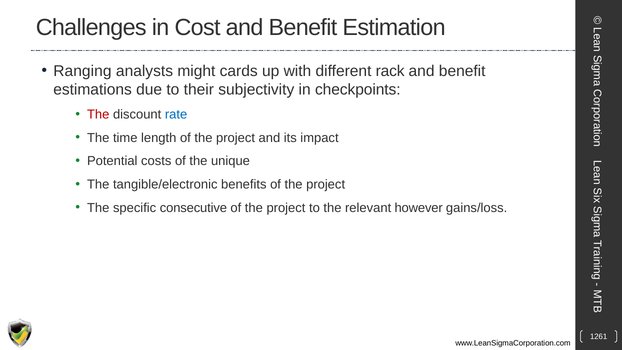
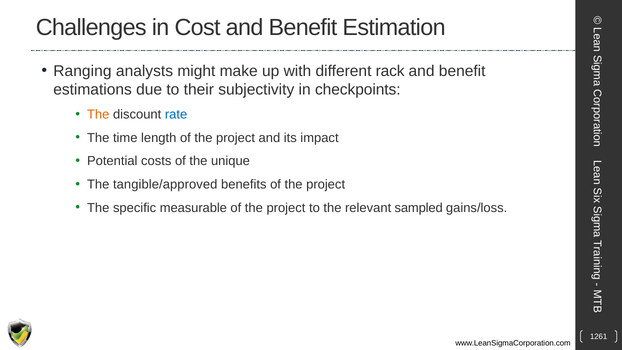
cards: cards -> make (239, 71)
The colour: red -> orange (98, 114)
tangible/electronic: tangible/electronic -> tangible/approved (165, 184)
consecutive: consecutive -> measurable (193, 208)
however: however -> sampled (419, 208)
